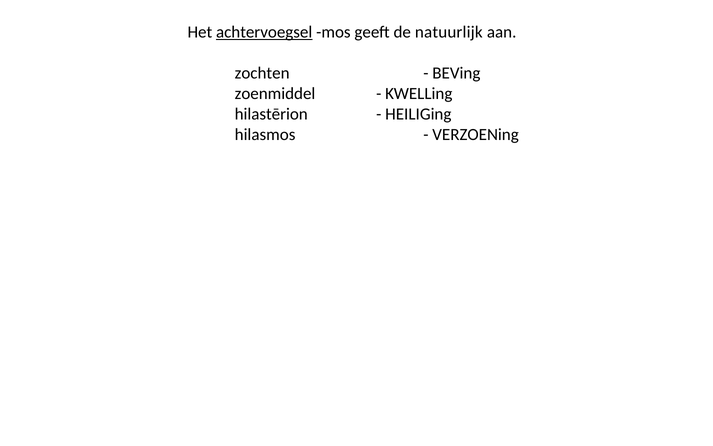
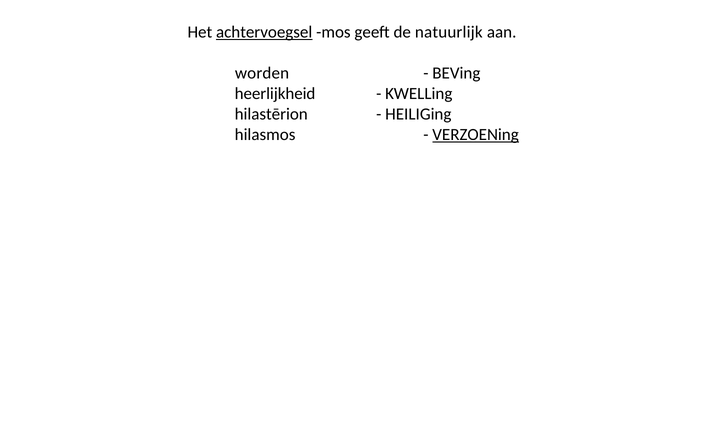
zochten: zochten -> worden (262, 73)
zoenmiddel: zoenmiddel -> heerlijkheid (275, 94)
VERZOENing underline: none -> present (476, 134)
